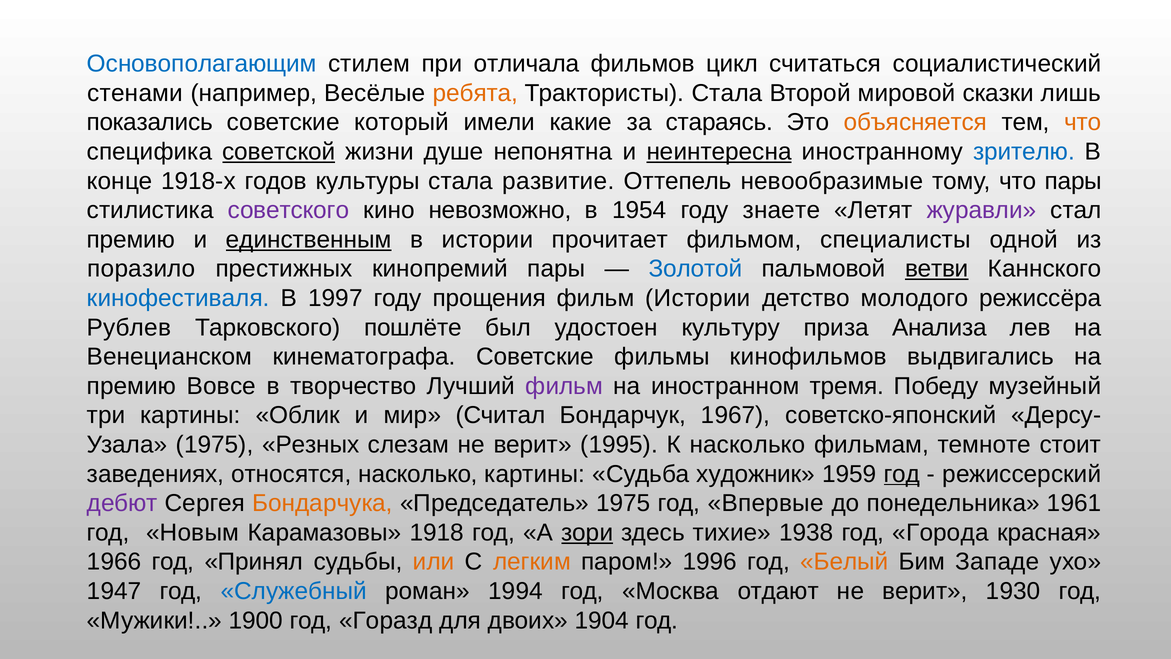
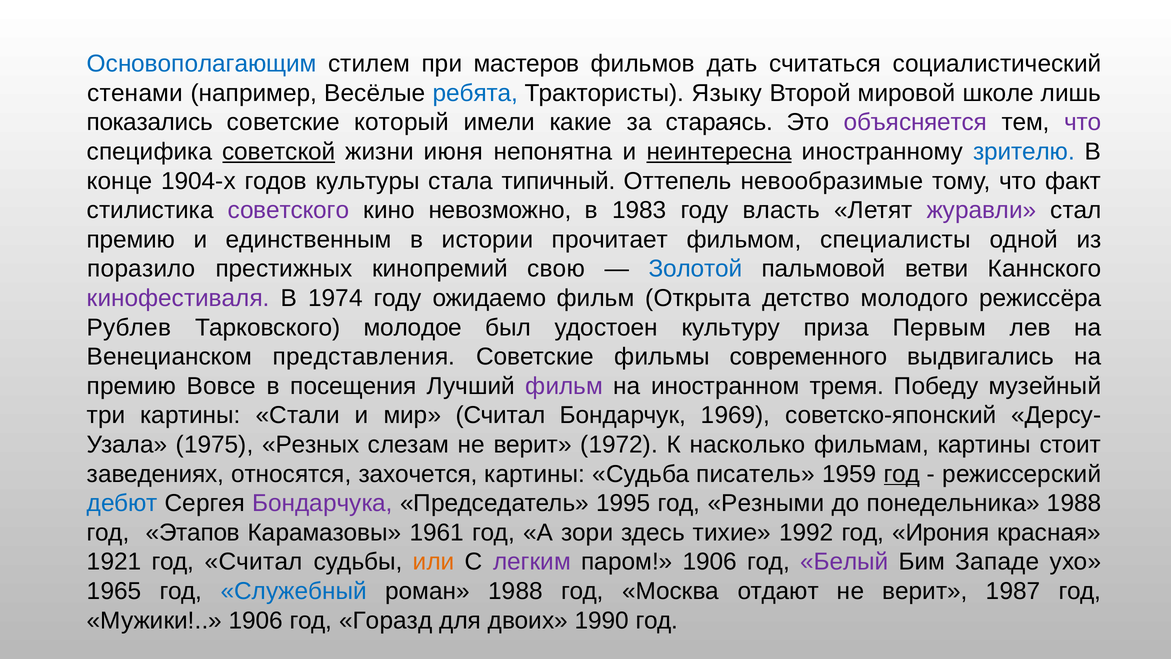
отличала: отличала -> мастеров (527, 64)
цикл: цикл -> дать (732, 64)
ребята colour: orange -> blue (475, 93)
Трактористы Стала: Стала -> Языку (727, 93)
сказки: сказки -> школе (998, 93)
объясняется colour: orange -> purple (915, 122)
что colour: orange -> purple (1083, 122)
душе: душе -> июня (454, 152)
1918-х: 1918-х -> 1904-х (199, 181)
развитие: развитие -> типичный (559, 181)
что пары: пары -> факт (1073, 181)
1954: 1954 -> 1983 (639, 210)
знаете: знаете -> власть (781, 210)
единственным underline: present -> none (309, 239)
кинопремий пары: пары -> свою (556, 269)
ветви underline: present -> none (937, 269)
кинофестиваля colour: blue -> purple (178, 298)
1997: 1997 -> 1974 (335, 298)
прощения: прощения -> ожидаемо (489, 298)
фильм Истории: Истории -> Открыта (698, 298)
пошлёте: пошлёте -> молодое (413, 327)
Анализа: Анализа -> Первым (939, 327)
кинематографа: кинематографа -> представления (364, 357)
кинофильмов: кинофильмов -> современного (809, 357)
творчество: творчество -> посещения (353, 386)
Облик: Облик -> Стали (298, 415)
1967: 1967 -> 1969 (736, 415)
1995: 1995 -> 1972 (619, 444)
фильмам темноте: темноте -> картины (984, 444)
относятся насколько: насколько -> захочется (418, 474)
художник: художник -> писатель (756, 474)
дебют colour: purple -> blue (122, 503)
Бондарчука colour: orange -> purple (322, 503)
Председатель 1975: 1975 -> 1995 (623, 503)
Впервые: Впервые -> Резными (766, 503)
понедельника 1961: 1961 -> 1988 (1074, 503)
Новым: Новым -> Этапов (193, 532)
1918: 1918 -> 1961 (437, 532)
зори underline: present -> none (587, 532)
1938: 1938 -> 1992 (806, 532)
Города: Города -> Ирония (941, 532)
1966: 1966 -> 1921 (114, 562)
год Принял: Принял -> Считал (254, 562)
легким colour: orange -> purple (532, 562)
паром 1996: 1996 -> 1906 (710, 562)
Белый colour: orange -> purple (844, 562)
1947: 1947 -> 1965 (114, 591)
роман 1994: 1994 -> 1988 (516, 591)
1930: 1930 -> 1987 (1013, 591)
Мужики 1900: 1900 -> 1906 (256, 620)
1904: 1904 -> 1990 (602, 620)
